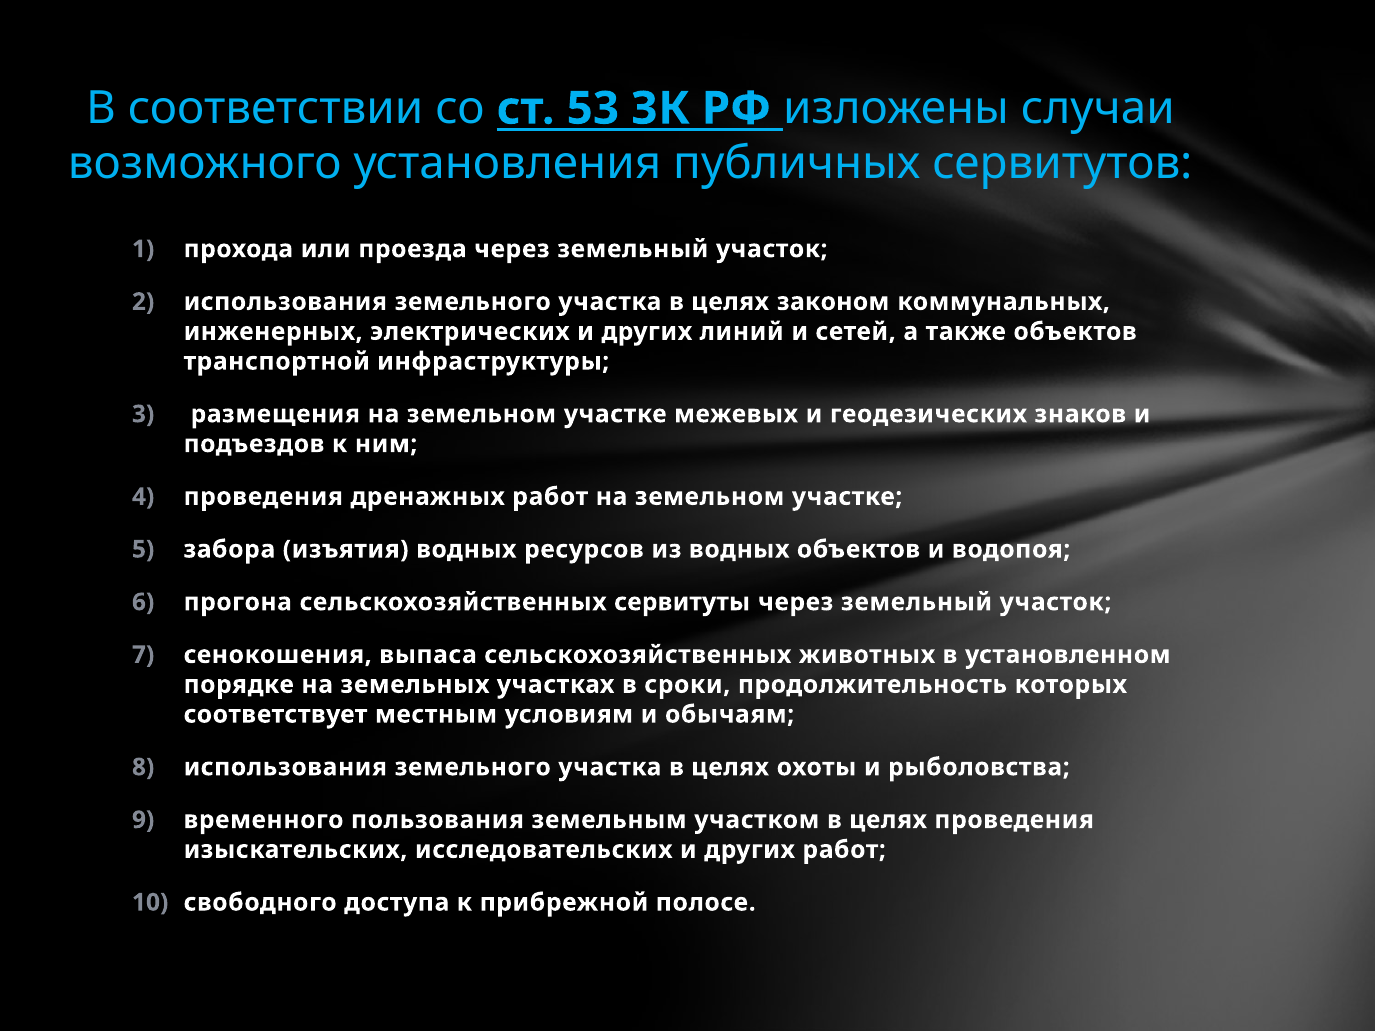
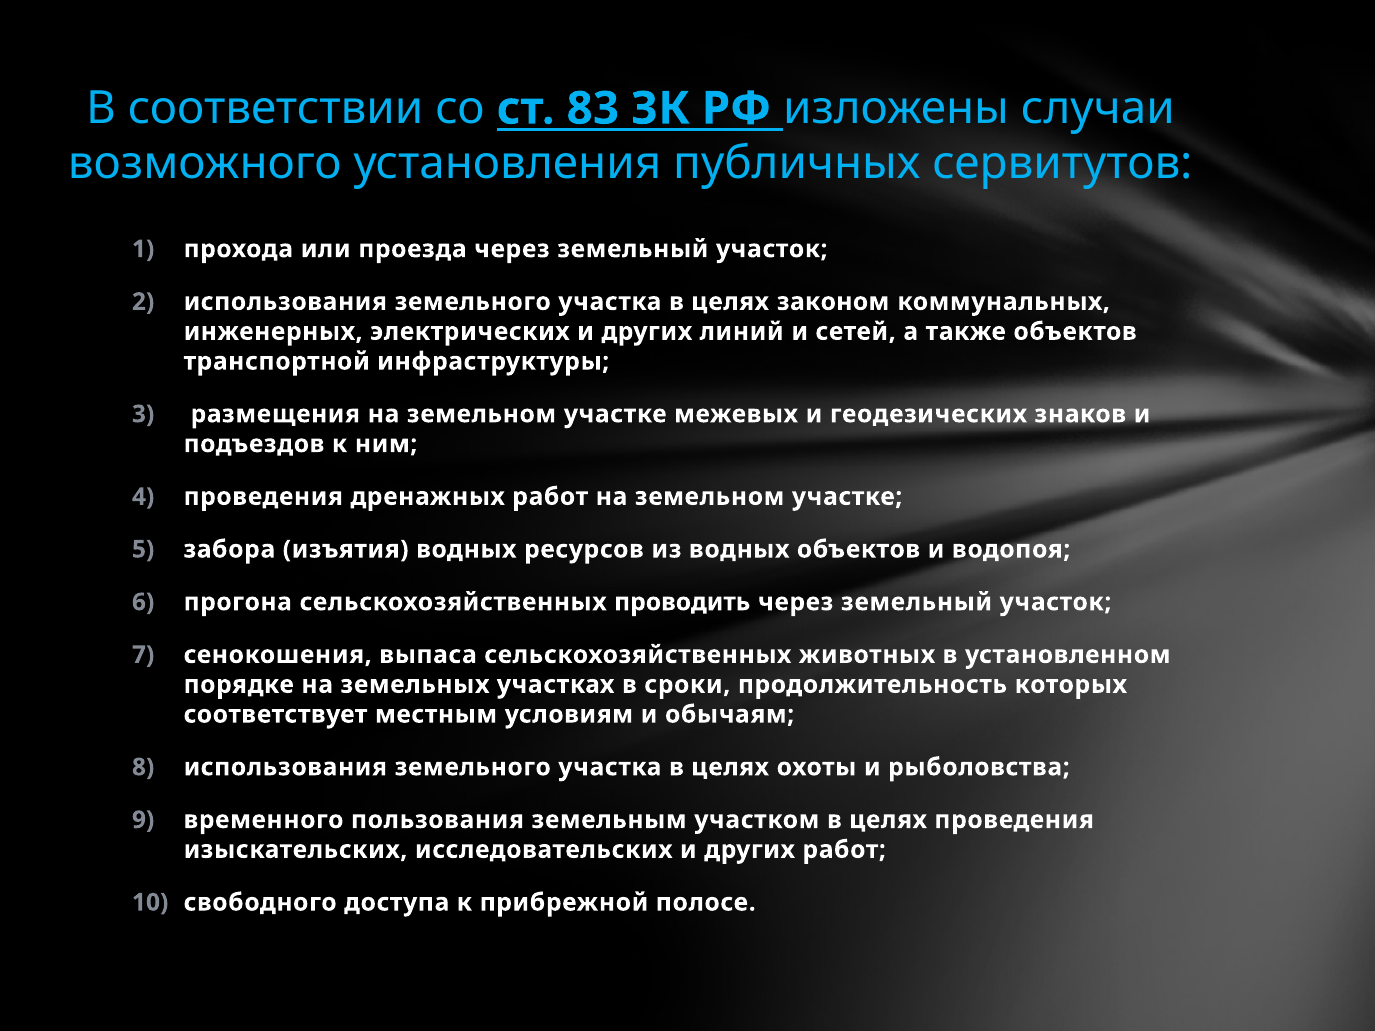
53: 53 -> 83 (593, 109)
сервитуты: сервитуты -> проводить (682, 602)
